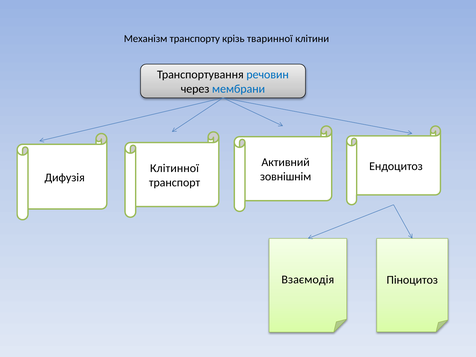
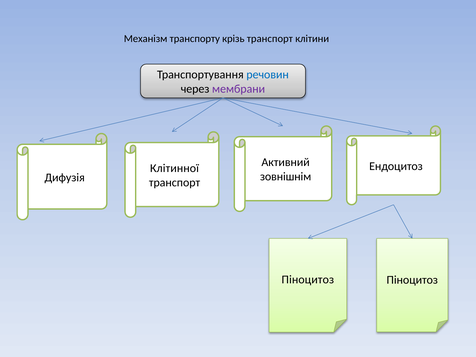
крізь тваринної: тваринної -> транспорт (270, 39)
мембрани colour: blue -> purple (239, 89)
Взаємодія: Взаємодія -> Піноцитоз (308, 280)
